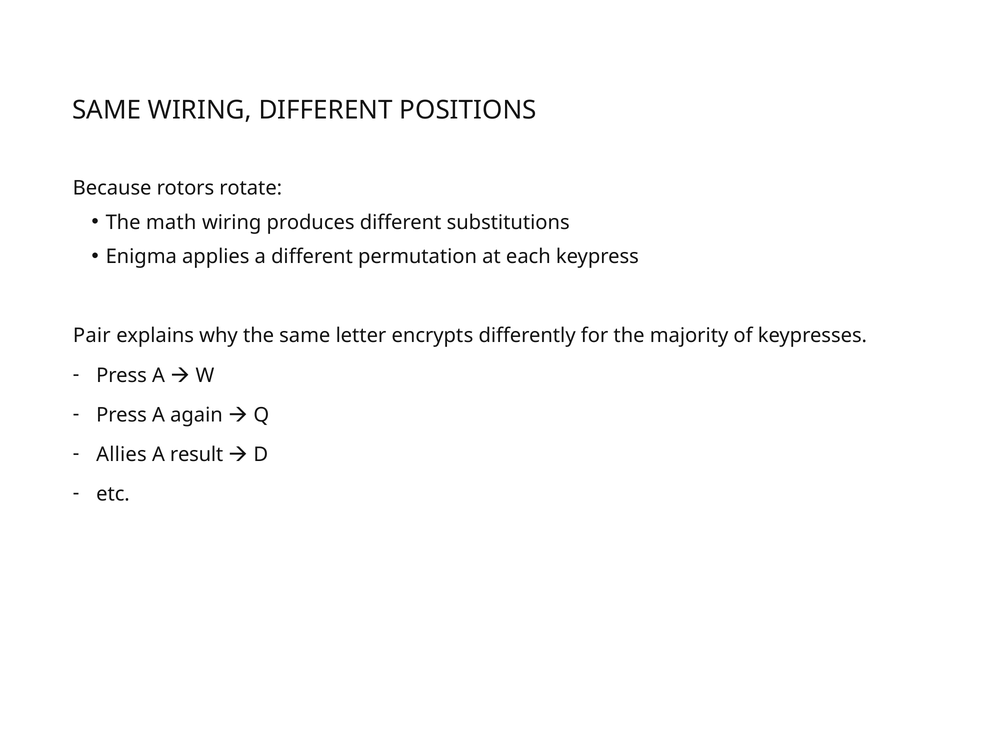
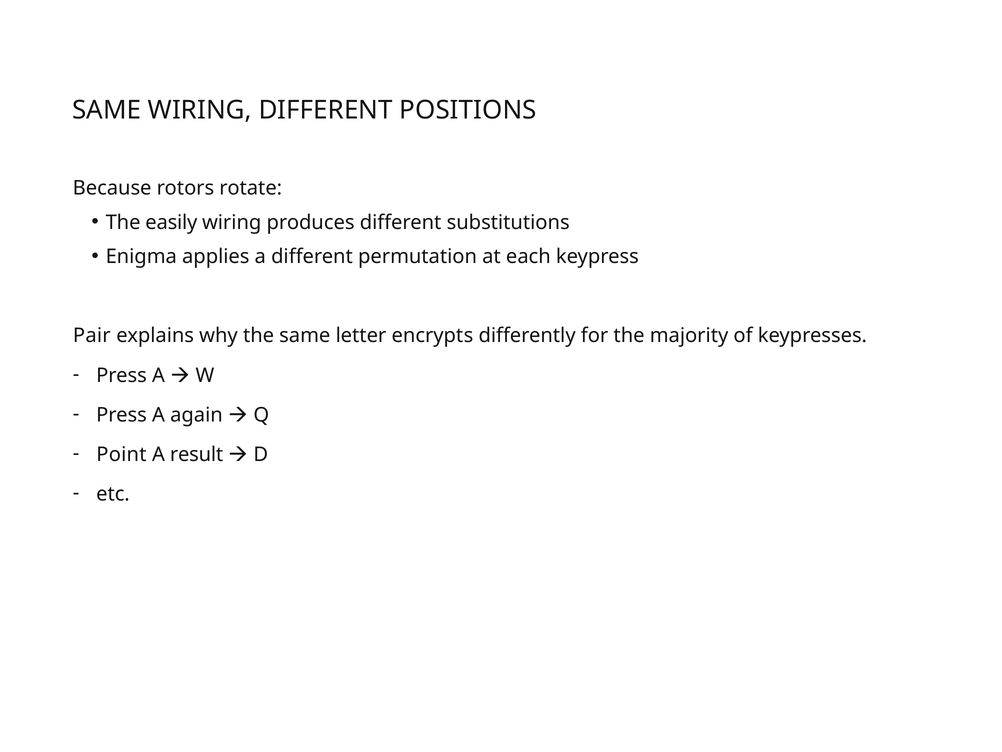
math: math -> easily (171, 222)
Allies: Allies -> Point (121, 454)
